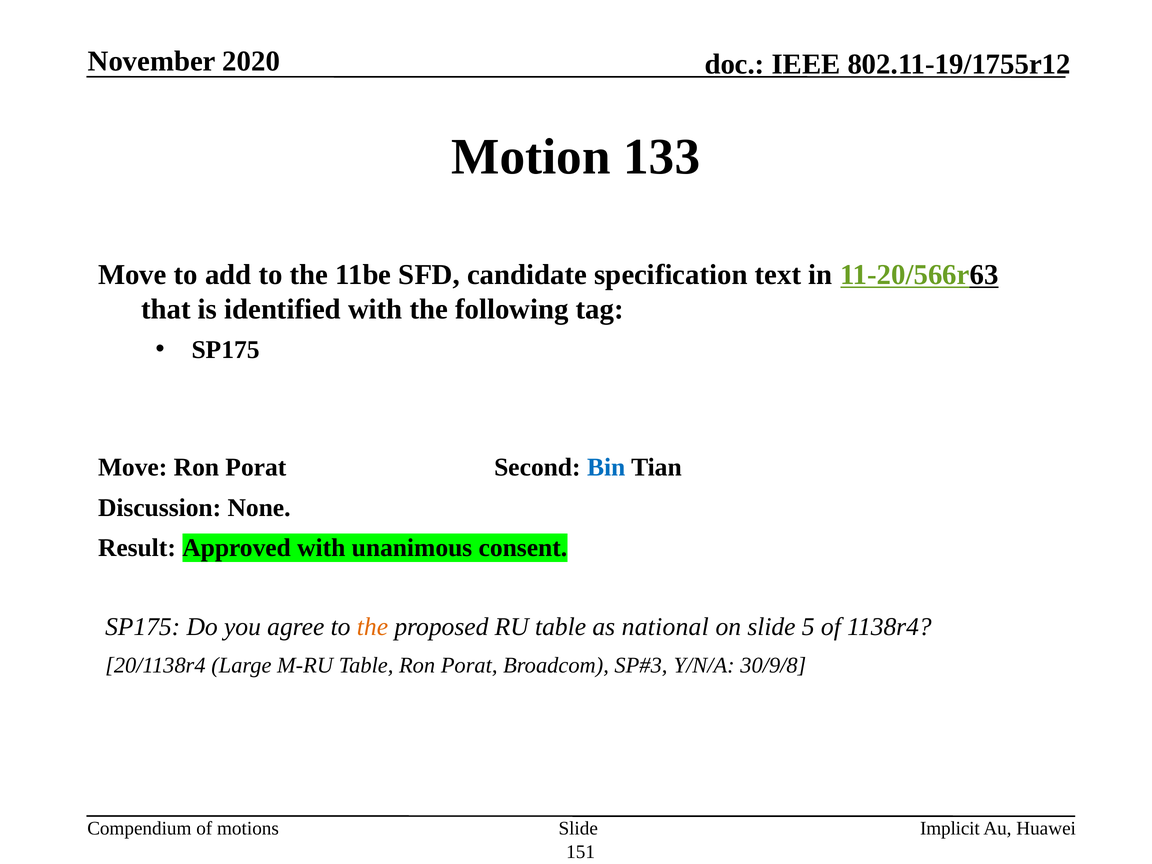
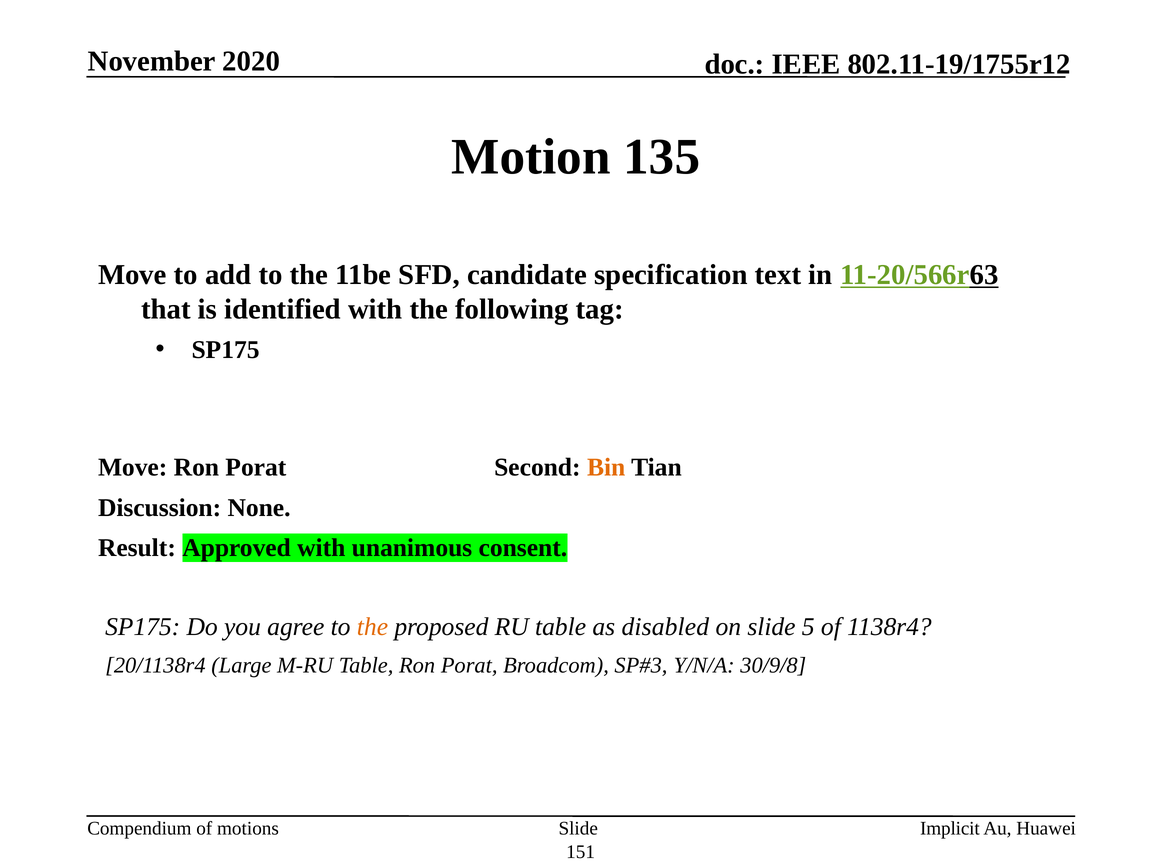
133: 133 -> 135 (662, 157)
Bin colour: blue -> orange (606, 467)
national: national -> disabled (665, 627)
